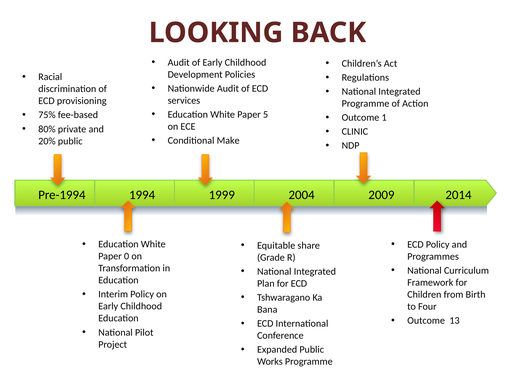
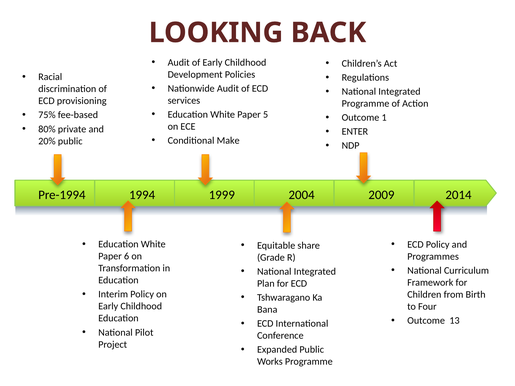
CLINIC: CLINIC -> ENTER (355, 132)
0: 0 -> 6 (127, 256)
